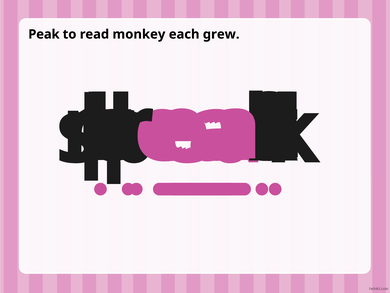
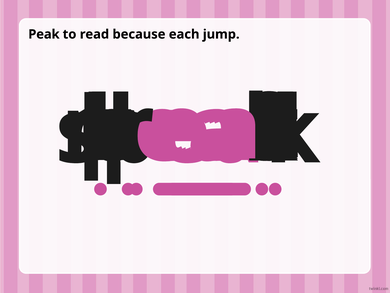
monkey: monkey -> because (139, 34)
grew: grew -> jump (221, 34)
